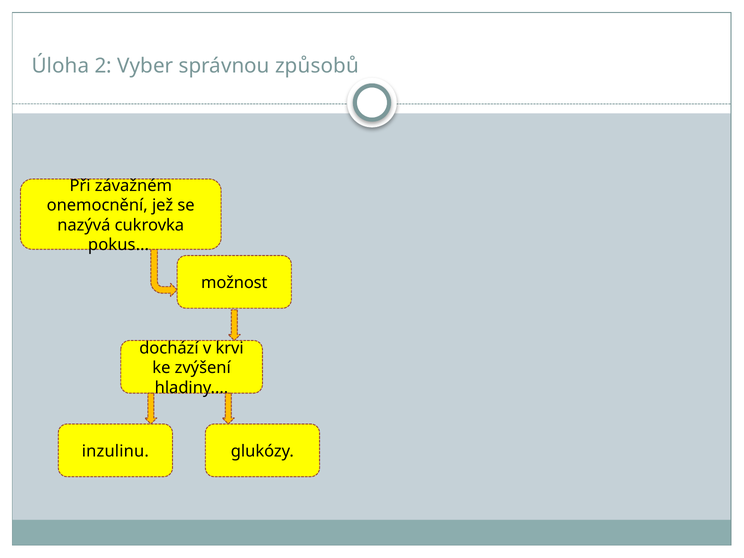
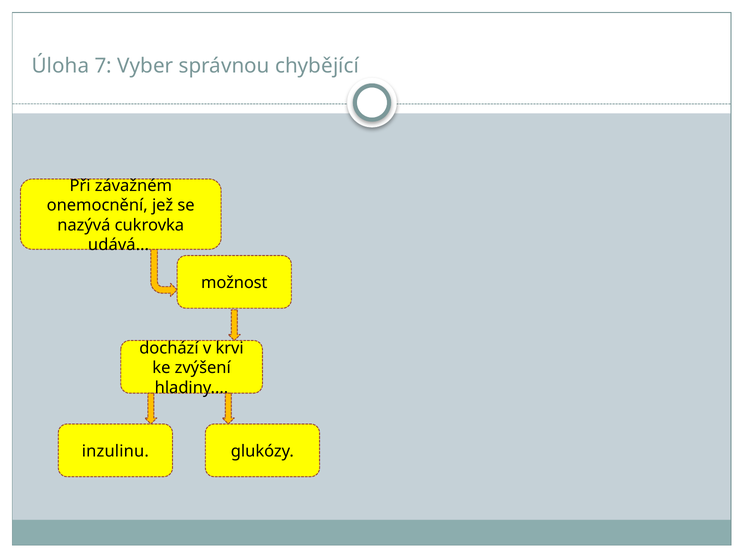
2: 2 -> 7 (103, 66)
způsobů: způsobů -> chybějící (317, 66)
pokus: pokus -> udává (119, 245)
